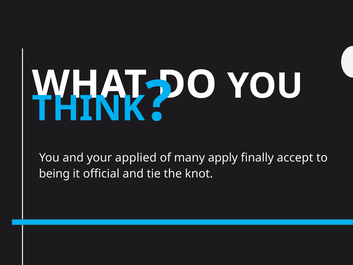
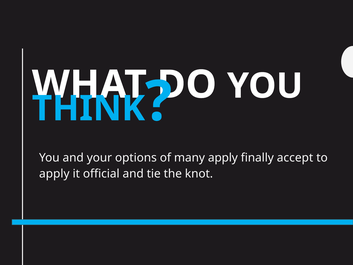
applied: applied -> options (136, 157)
being: being -> apply (54, 174)
